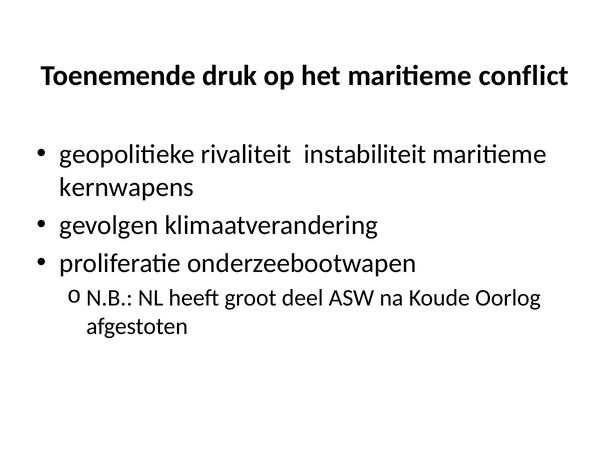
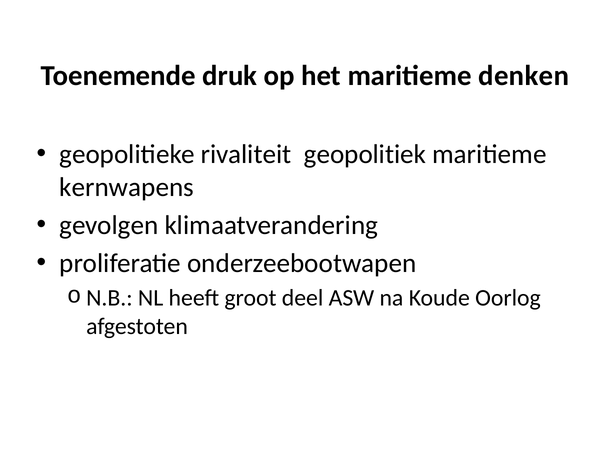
conflict: conflict -> denken (524, 76)
instabiliteit: instabiliteit -> geopolitiek (365, 155)
